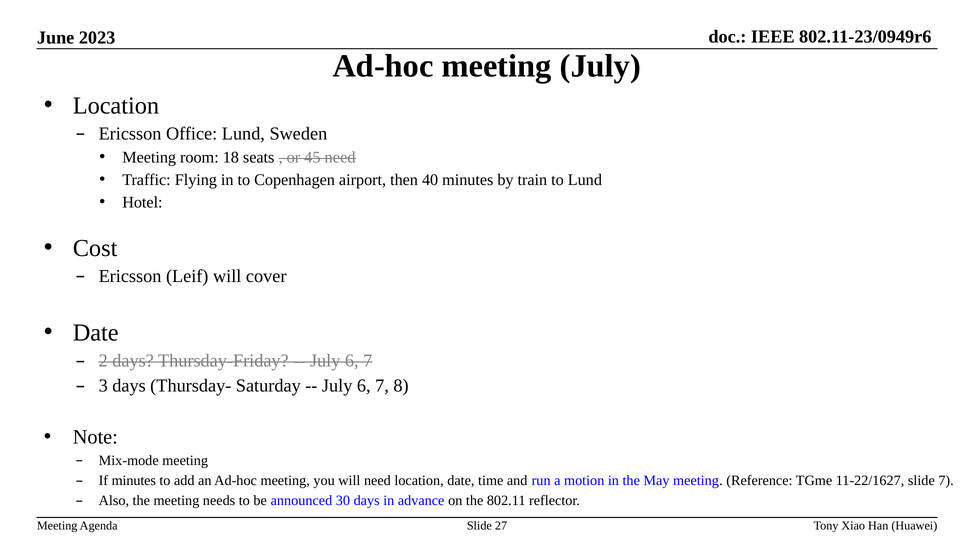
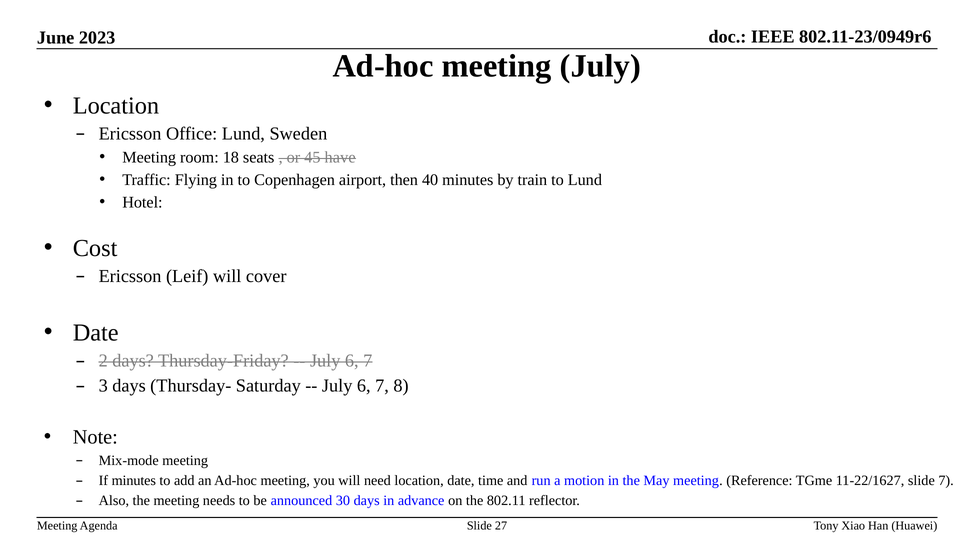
45 need: need -> have (340, 157)
